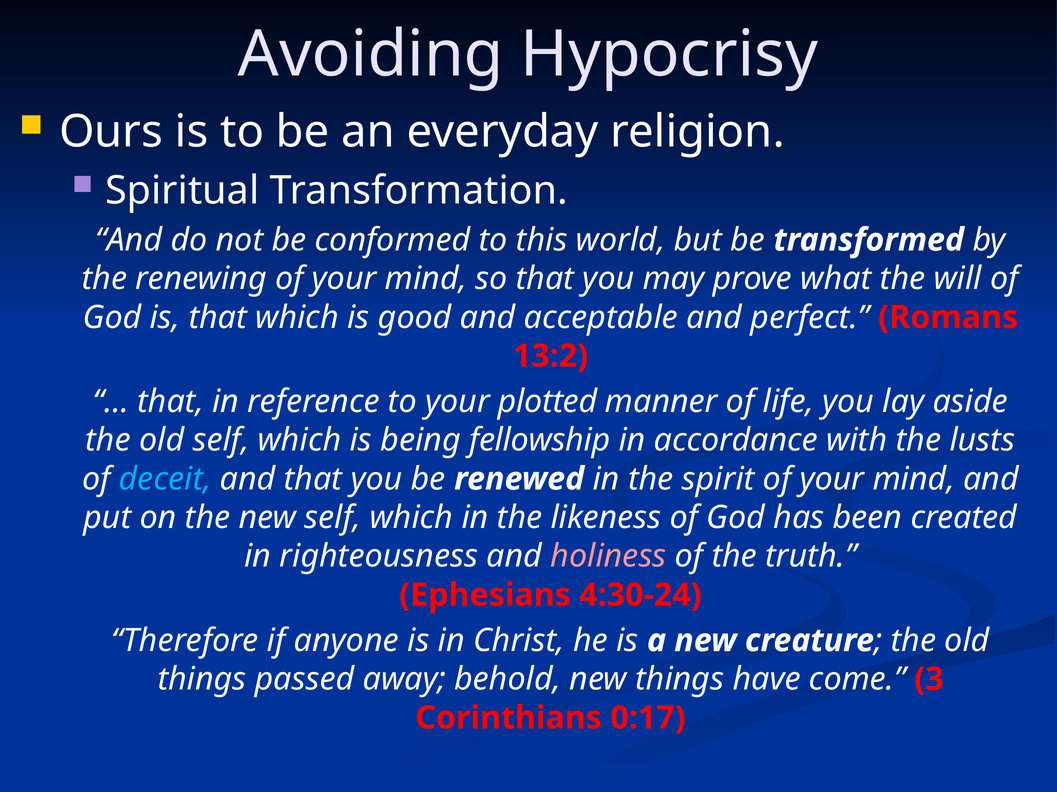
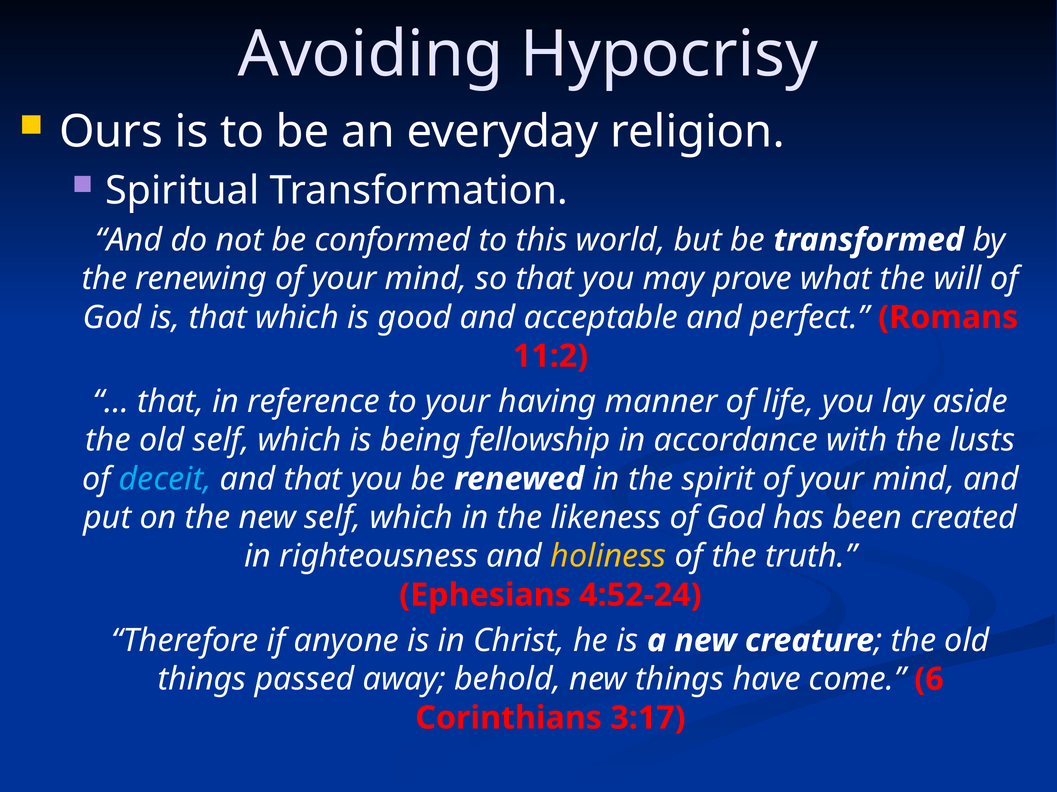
13:2: 13:2 -> 11:2 (551, 356)
plotted: plotted -> having (547, 402)
holiness colour: pink -> yellow (608, 557)
4:30-24: 4:30-24 -> 4:52-24 (640, 596)
3: 3 -> 6 (929, 680)
0:17: 0:17 -> 3:17 (648, 719)
